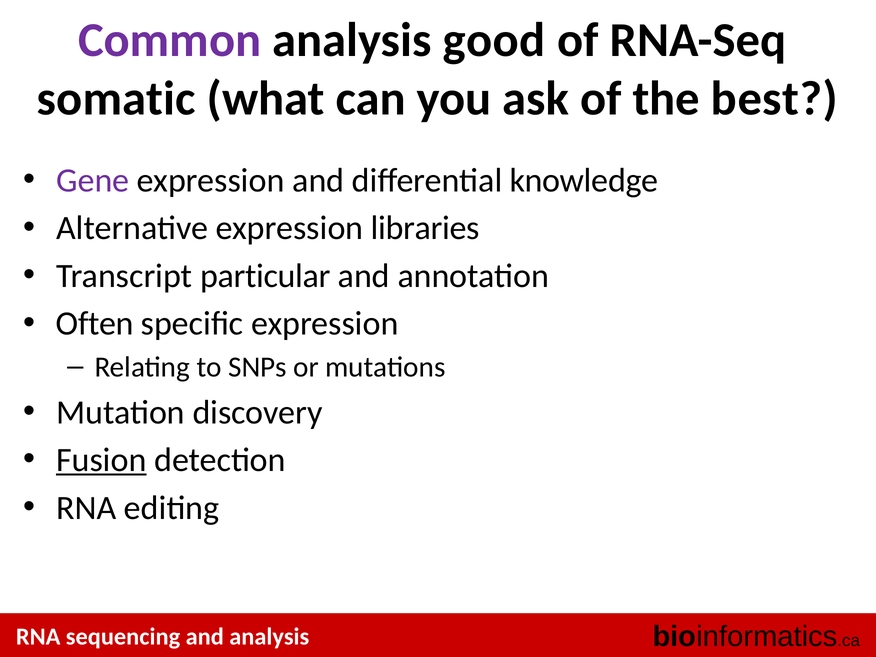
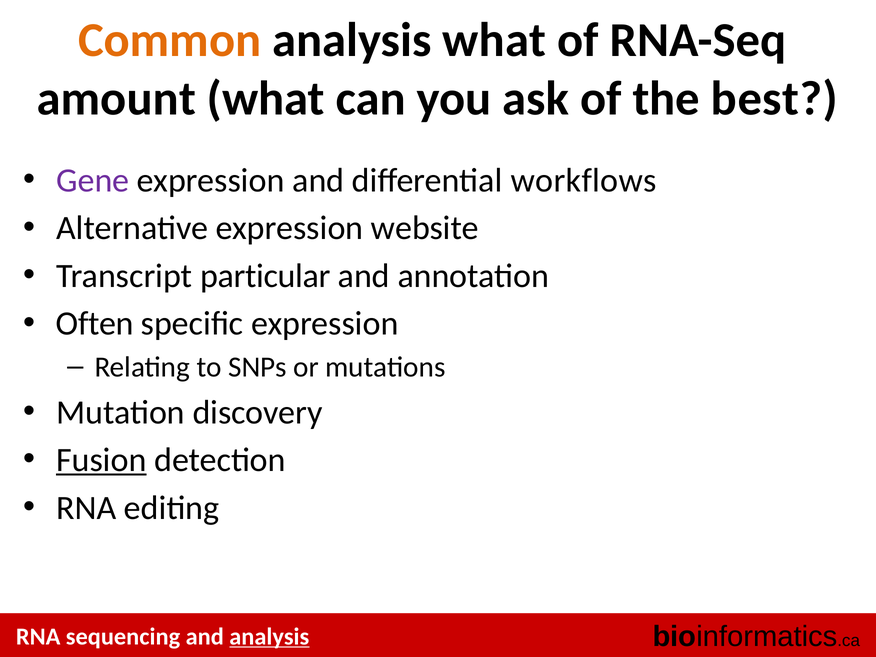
Common colour: purple -> orange (170, 40)
analysis good: good -> what (494, 40)
somatic: somatic -> amount (116, 98)
knowledge: knowledge -> workflows (584, 181)
libraries: libraries -> website (425, 228)
analysis underline: none -> present (269, 637)
